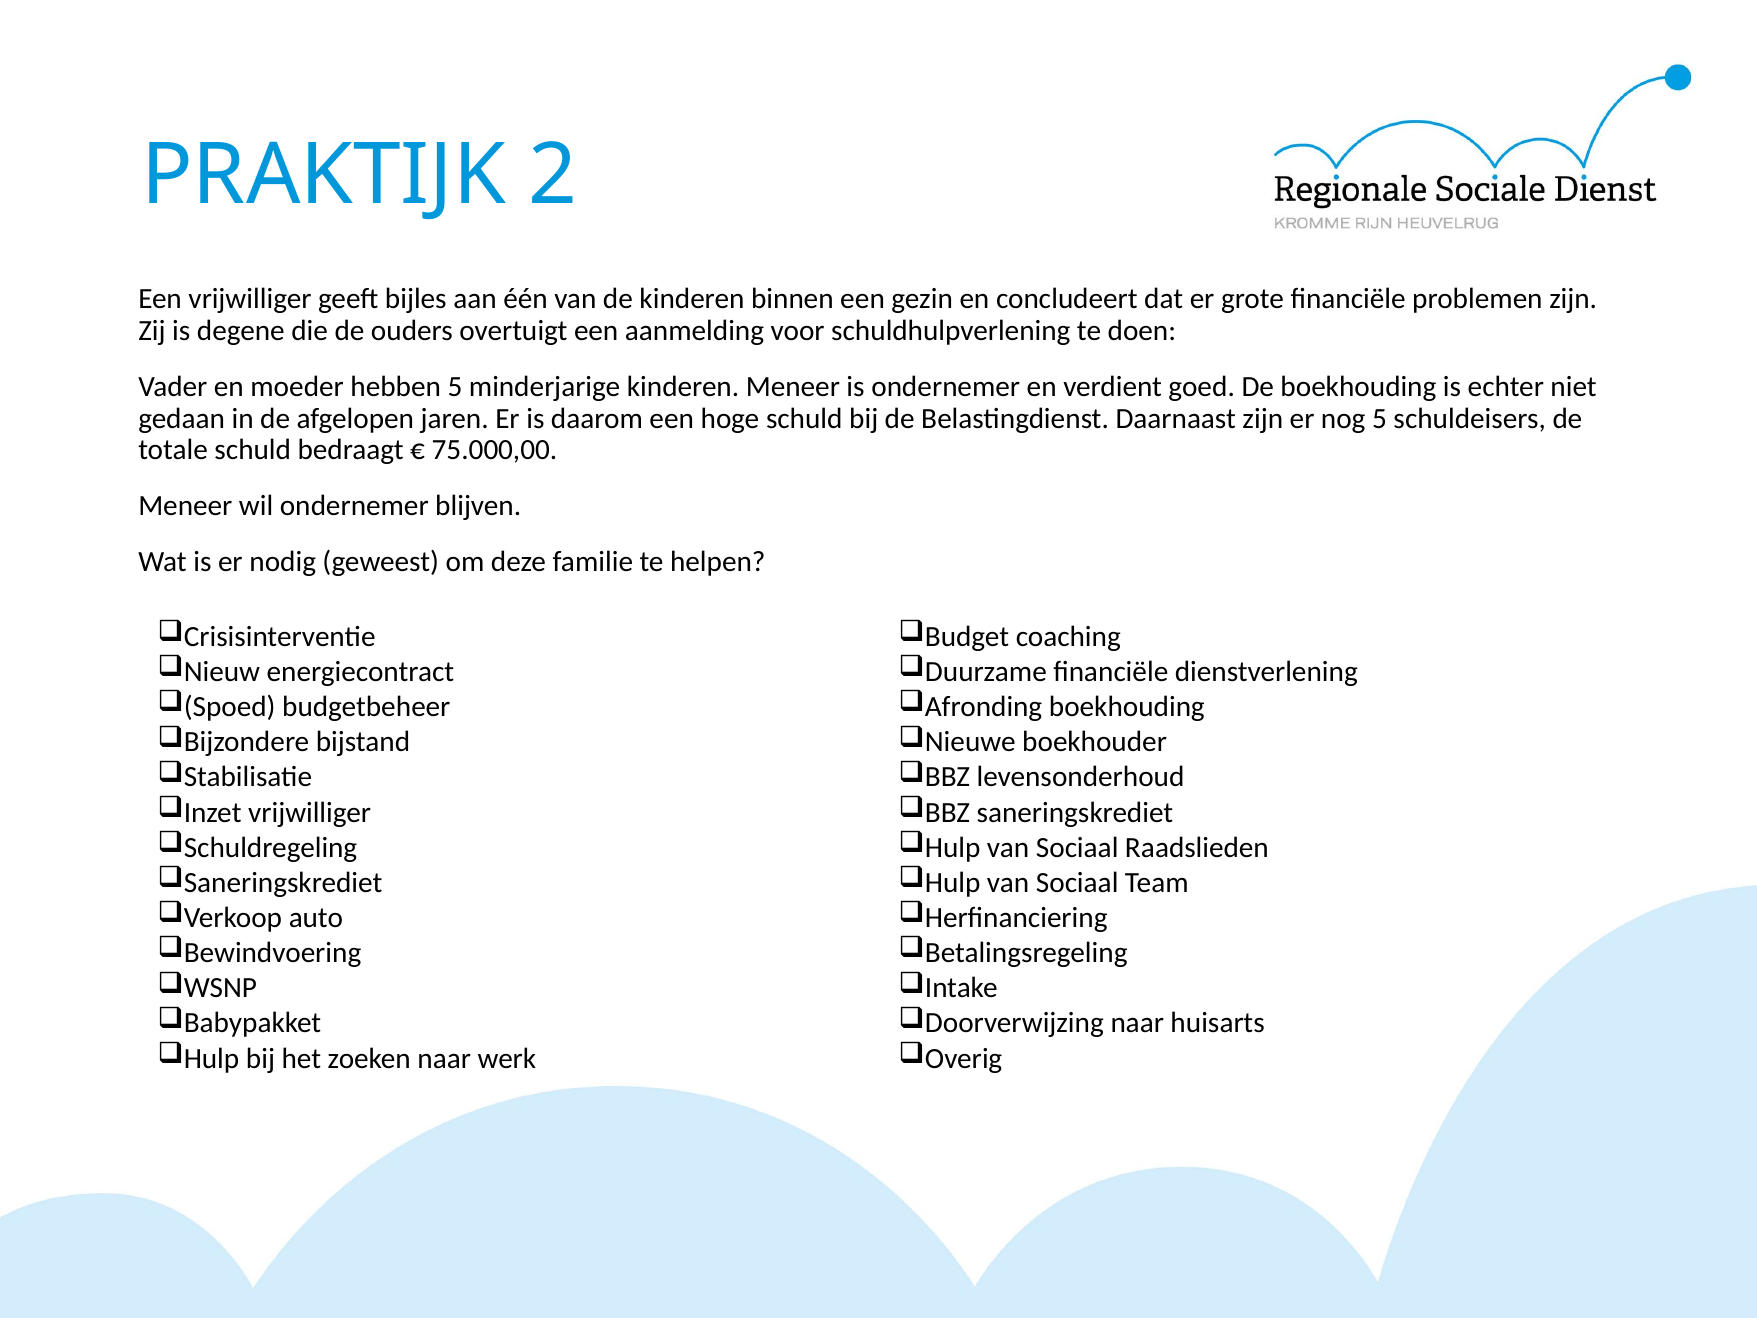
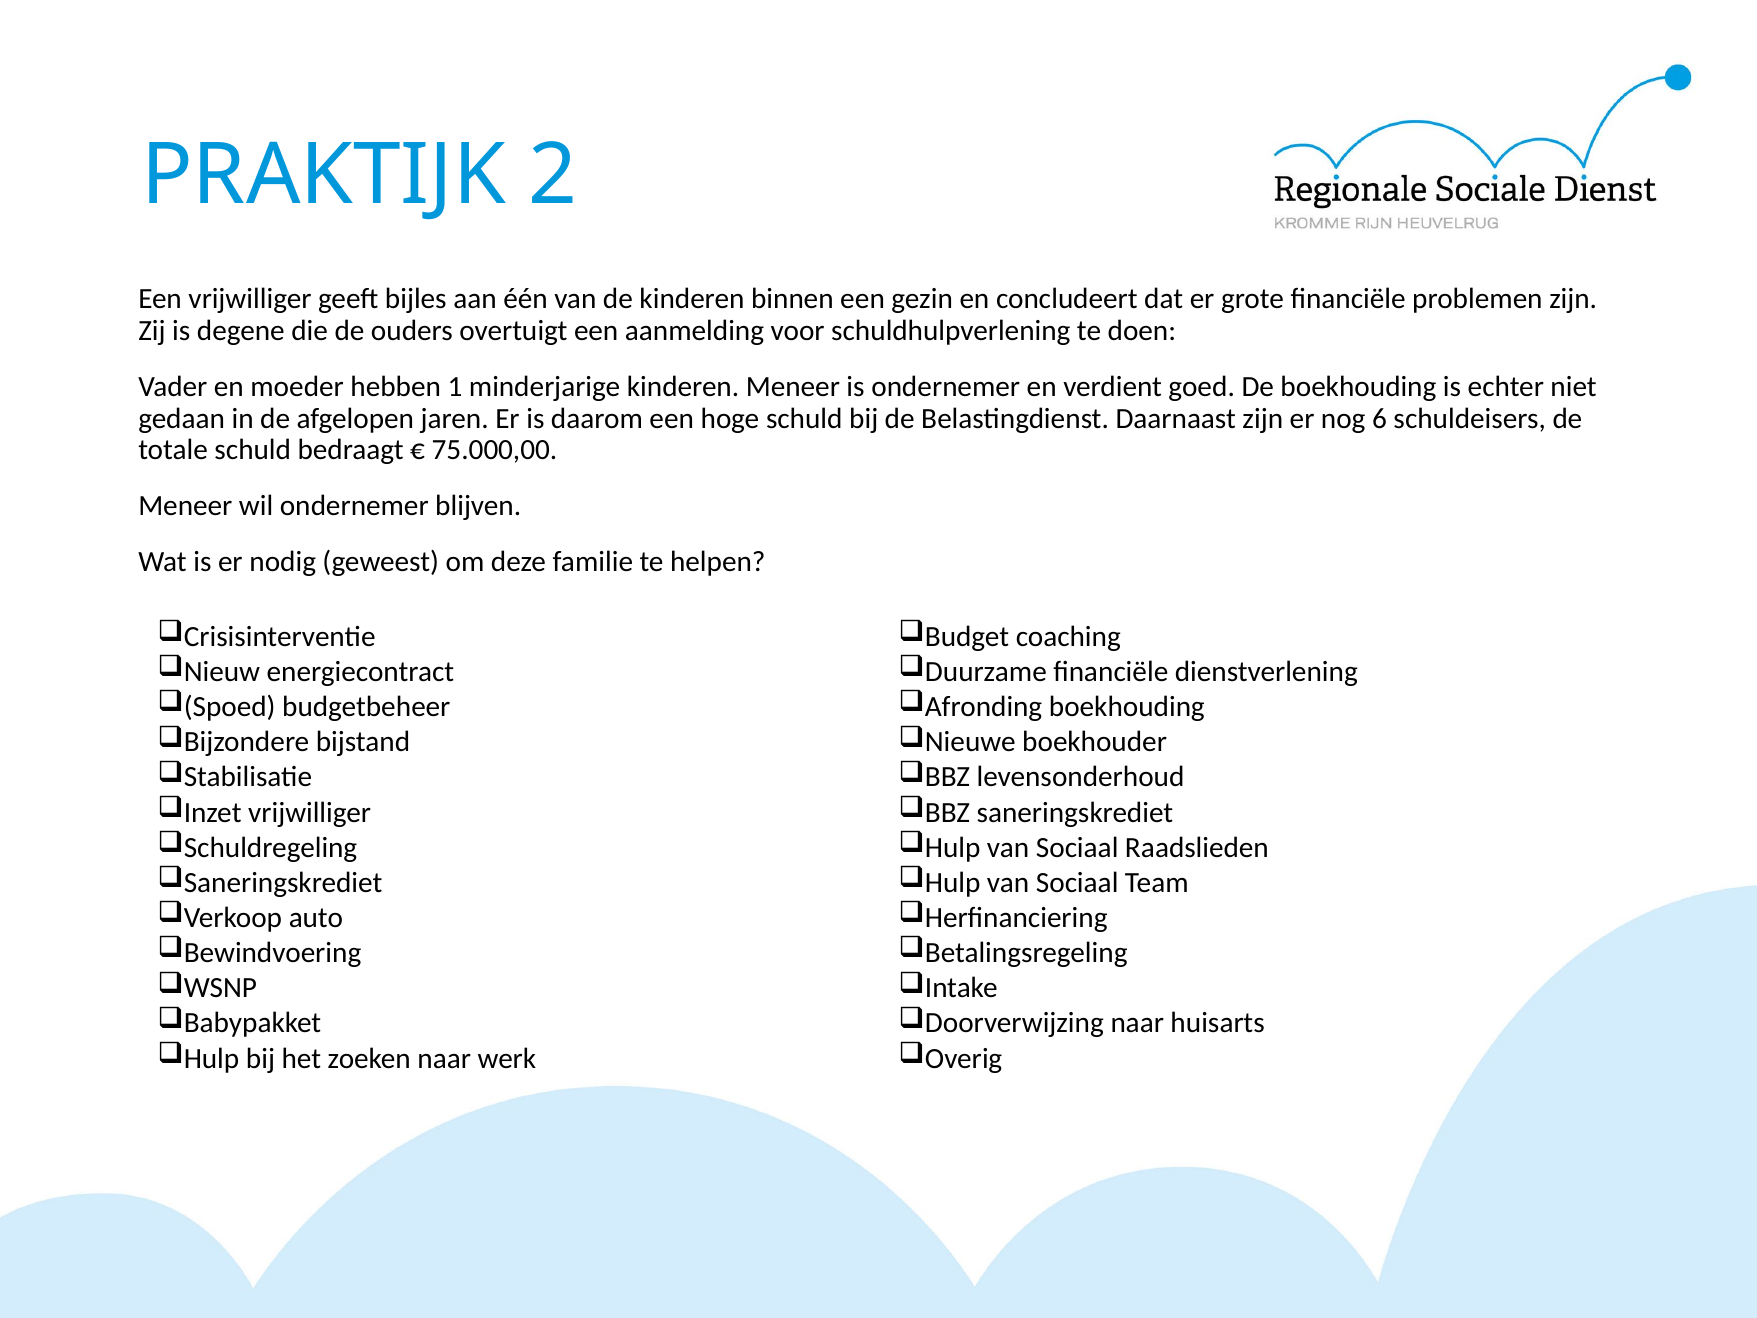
hebben 5: 5 -> 1 (455, 387)
nog 5: 5 -> 6 (1380, 418)
